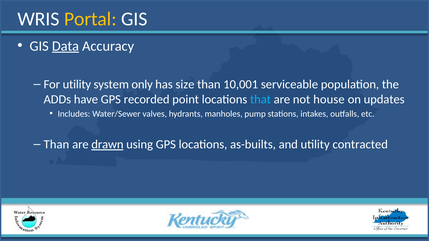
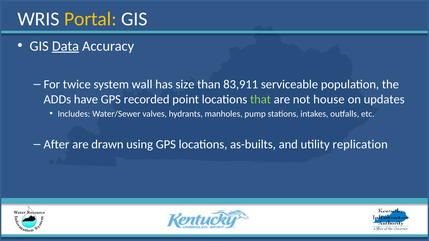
For utility: utility -> twice (77, 85)
only: only -> wall (142, 85)
10,001: 10,001 -> 83,911 (241, 85)
that colour: light blue -> light green (261, 100)
Than: Than -> After (56, 145)
drawn underline: present -> none (107, 145)
contracted: contracted -> replication (360, 145)
